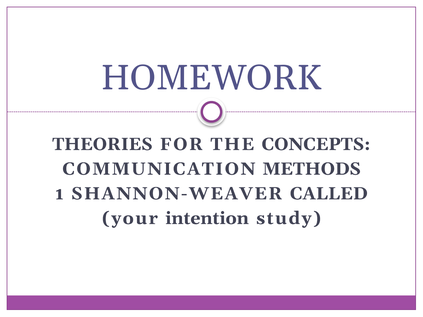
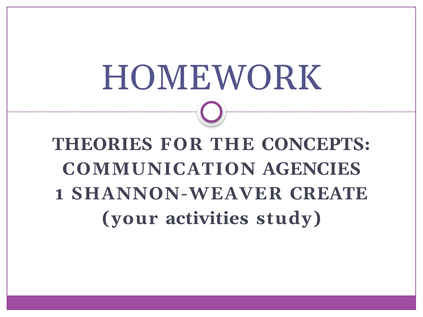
METHODS: METHODS -> AGENCIES (312, 169)
CALLED: CALLED -> CREATE (329, 194)
intention: intention -> activities (207, 218)
